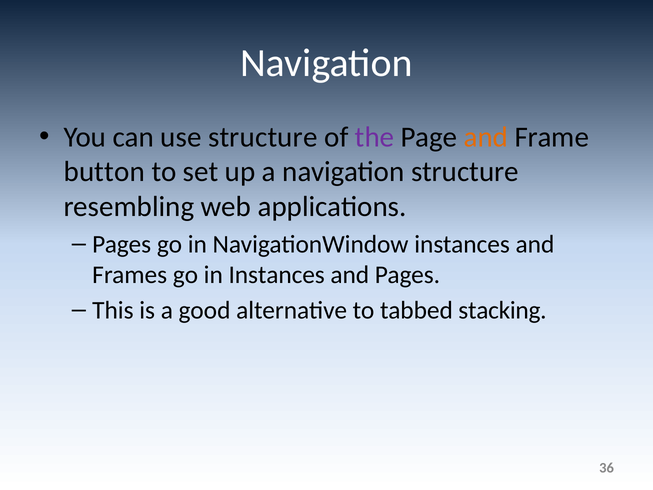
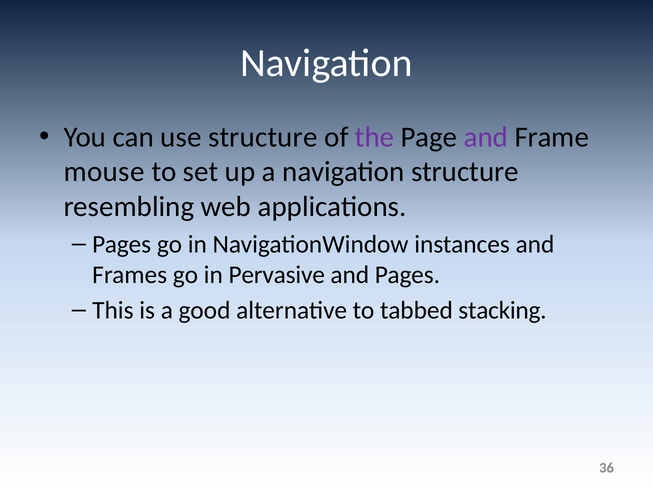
and colour: orange -> purple (486, 137)
button: button -> mouse (104, 172)
in Instances: Instances -> Pervasive (277, 275)
